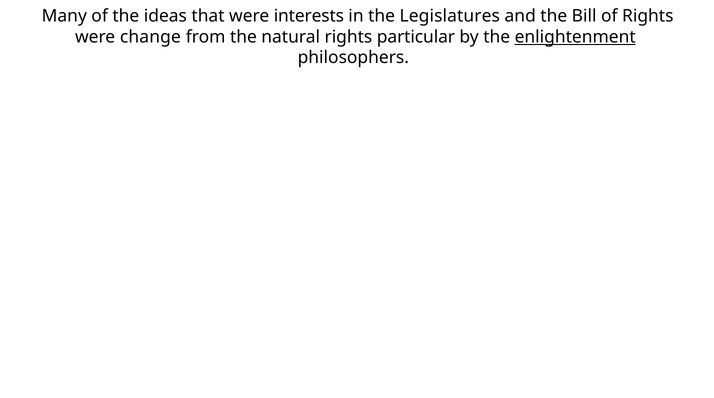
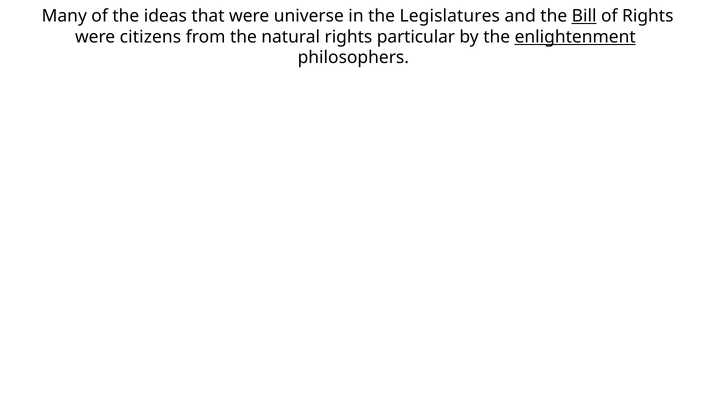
interests: interests -> universe (309, 16)
Bill underline: none -> present (584, 16)
change: change -> citizens (150, 37)
